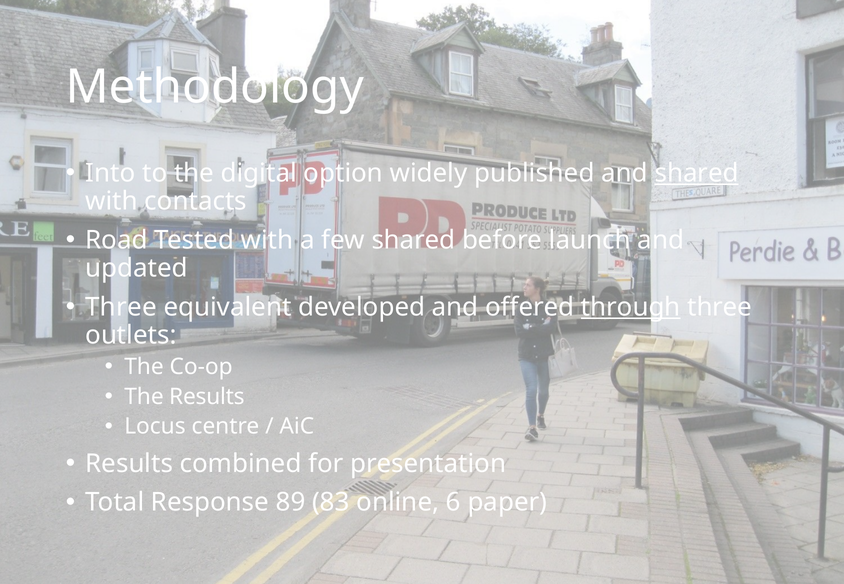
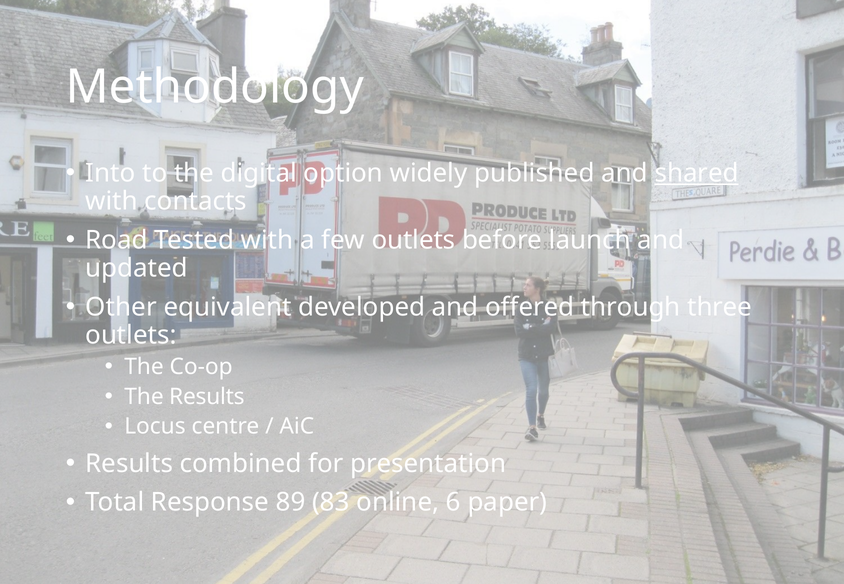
few shared: shared -> outlets (414, 240)
Three: Three -> Other (121, 307)
through underline: present -> none (631, 307)
